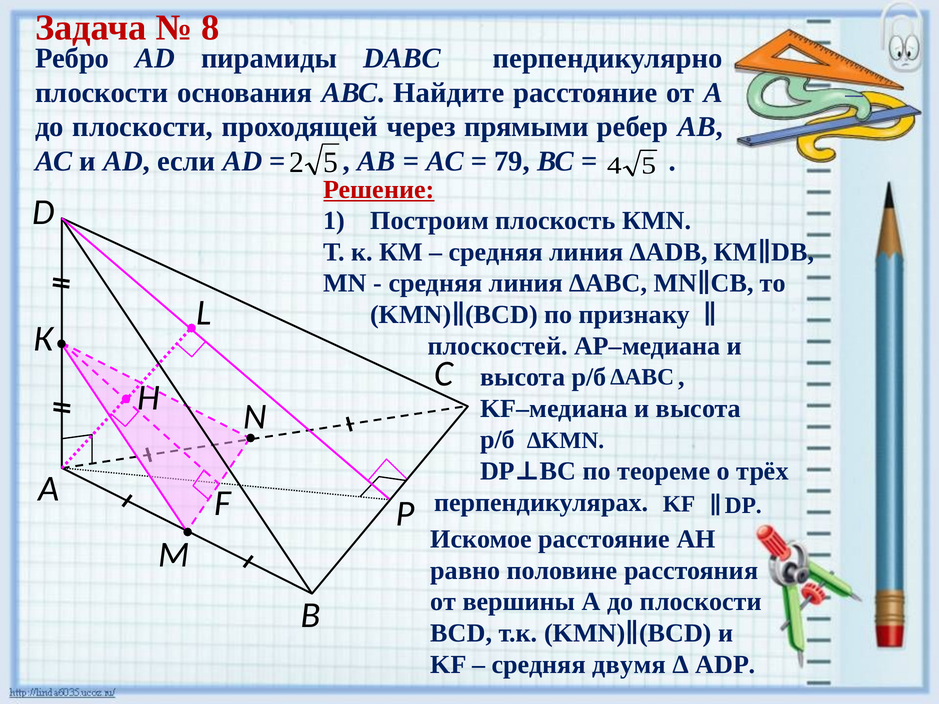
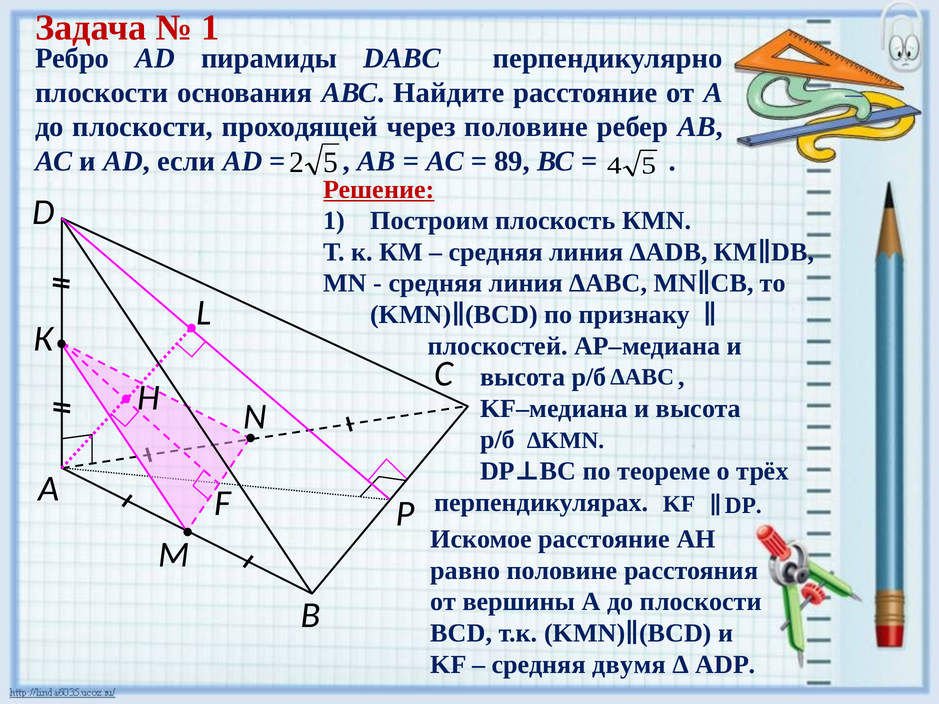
8: 8 -> 1 (211, 28)
через прямыми: прямыми -> половине (526, 127)
79: 79 -> 89 (512, 161)
